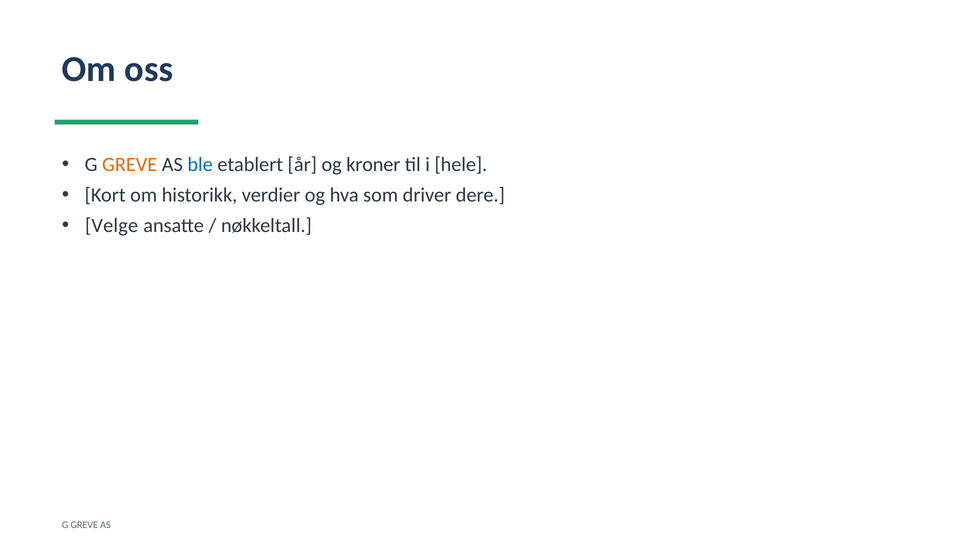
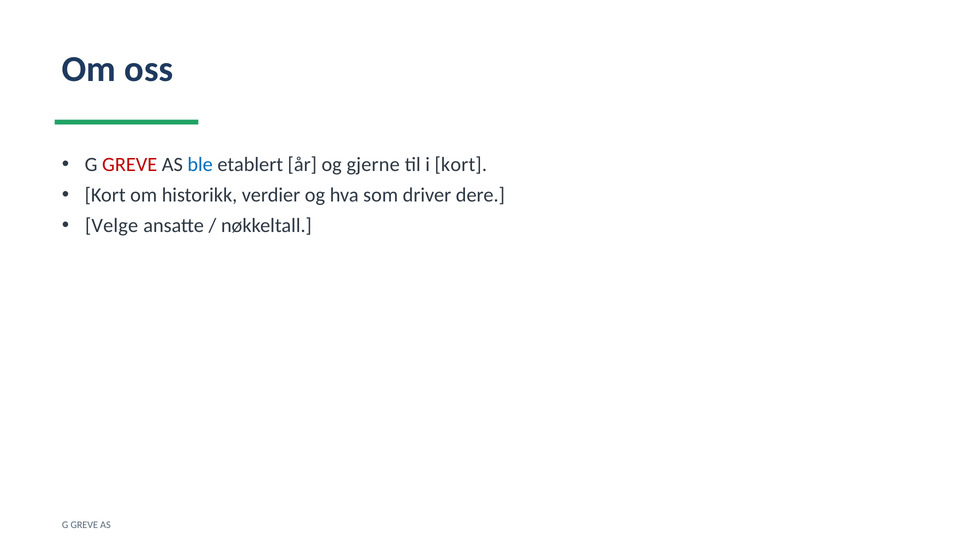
GREVE colour: orange -> red (130, 165)
kroner: kroner -> gjerne (373, 165)
i hele: hele -> kort (461, 165)
